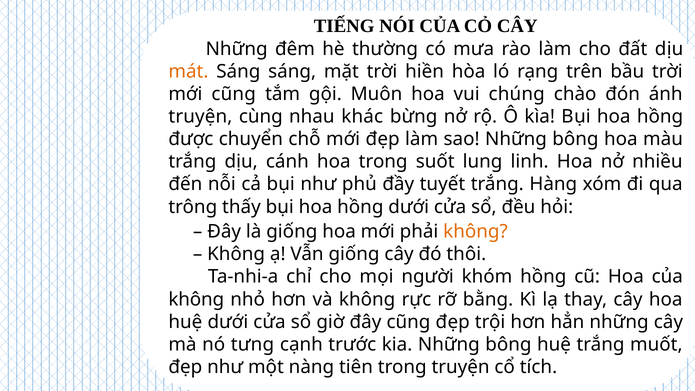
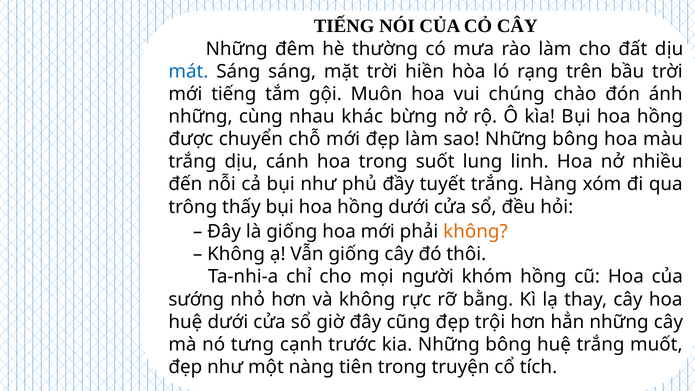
mát colour: orange -> blue (188, 71)
mới cũng: cũng -> tiếng (234, 94)
truyện: truyện -> những (201, 117)
không: không -> sướng (196, 299)
